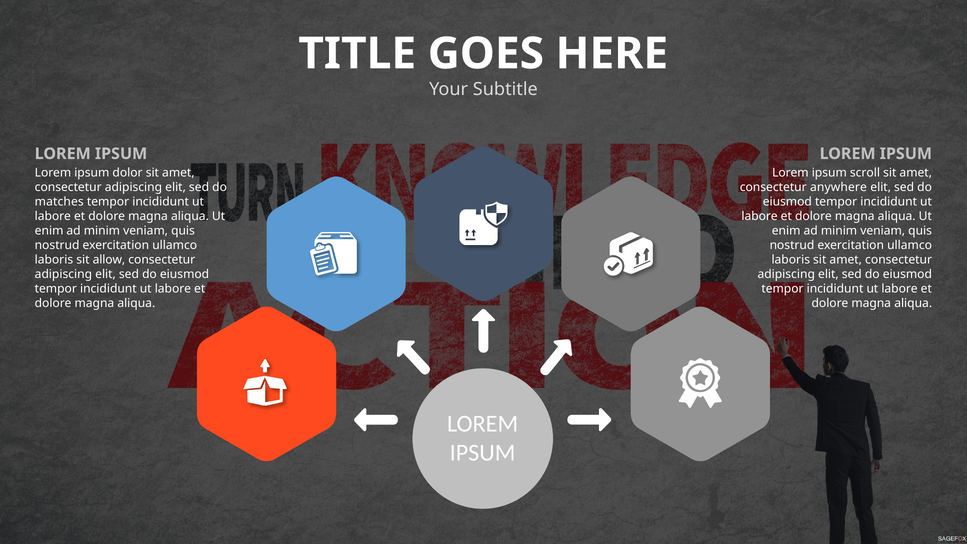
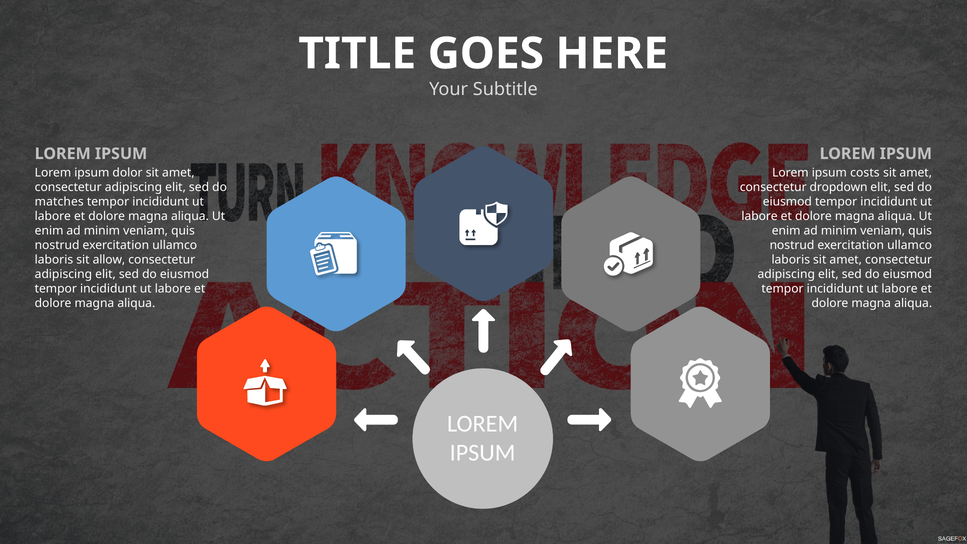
scroll: scroll -> costs (865, 173)
anywhere: anywhere -> dropdown (839, 187)
